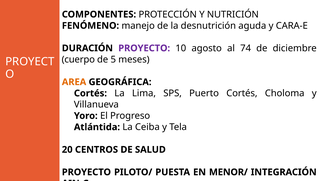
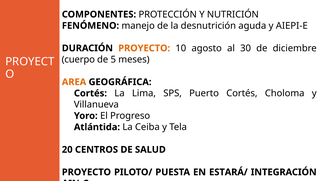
CARA-E: CARA-E -> AIEPI-E (292, 26)
PROYECTO colour: purple -> orange (144, 48)
74: 74 -> 30 (246, 48)
MENOR/: MENOR/ -> ESTARÁ/ (228, 172)
